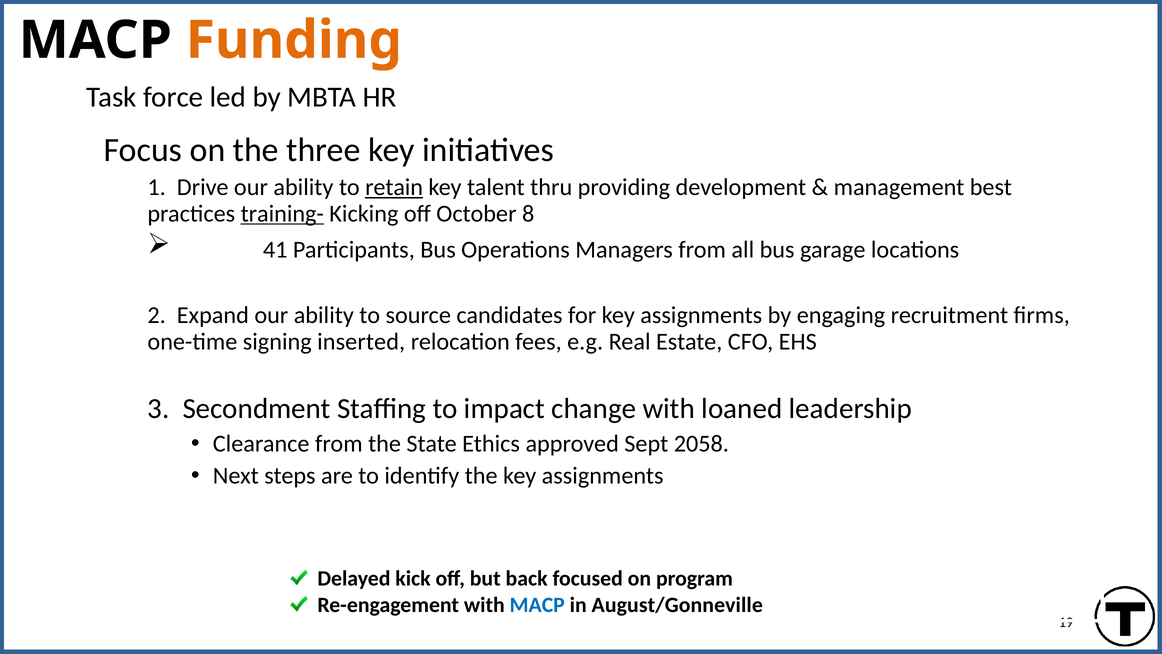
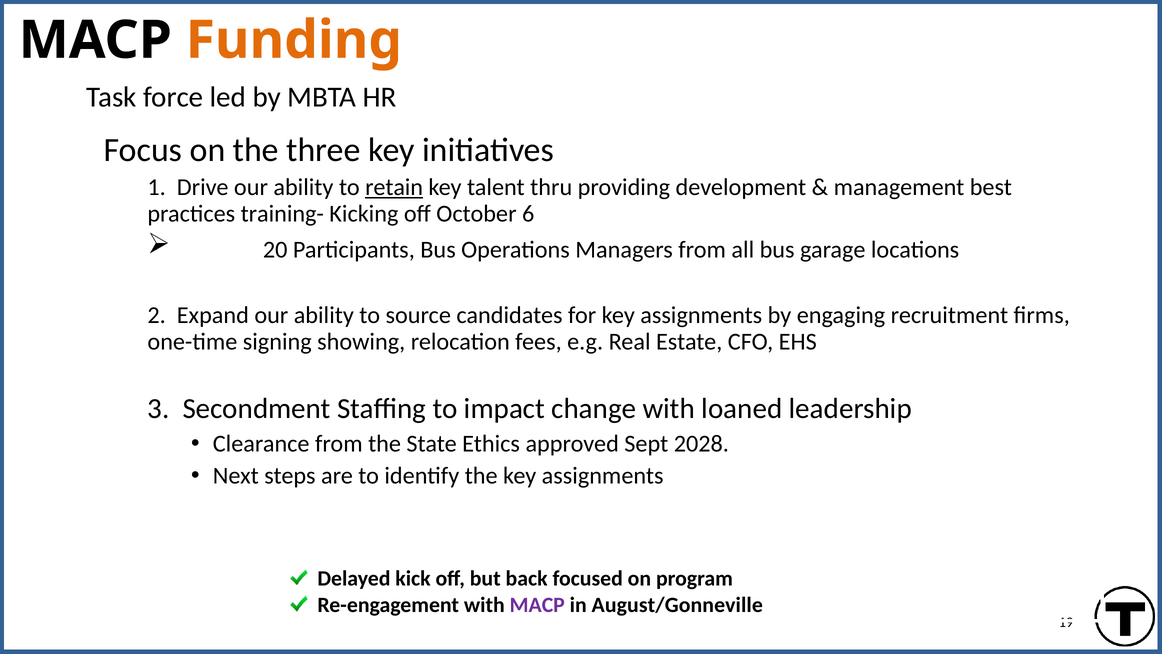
training- underline: present -> none (282, 213)
8: 8 -> 6 (528, 213)
41: 41 -> 20 (275, 250)
inserted: inserted -> showing (361, 341)
2058: 2058 -> 2028 (701, 443)
MACP colour: blue -> purple (537, 605)
